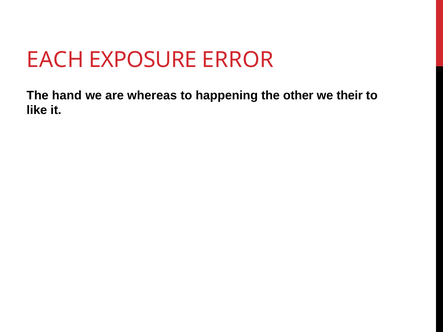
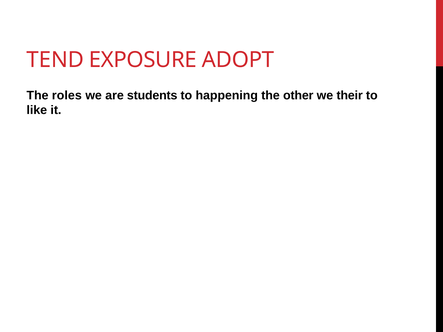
EACH: EACH -> TEND (55, 60)
ERROR: ERROR -> ADOPT (238, 60)
hand: hand -> roles (67, 95)
whereas: whereas -> students (152, 95)
